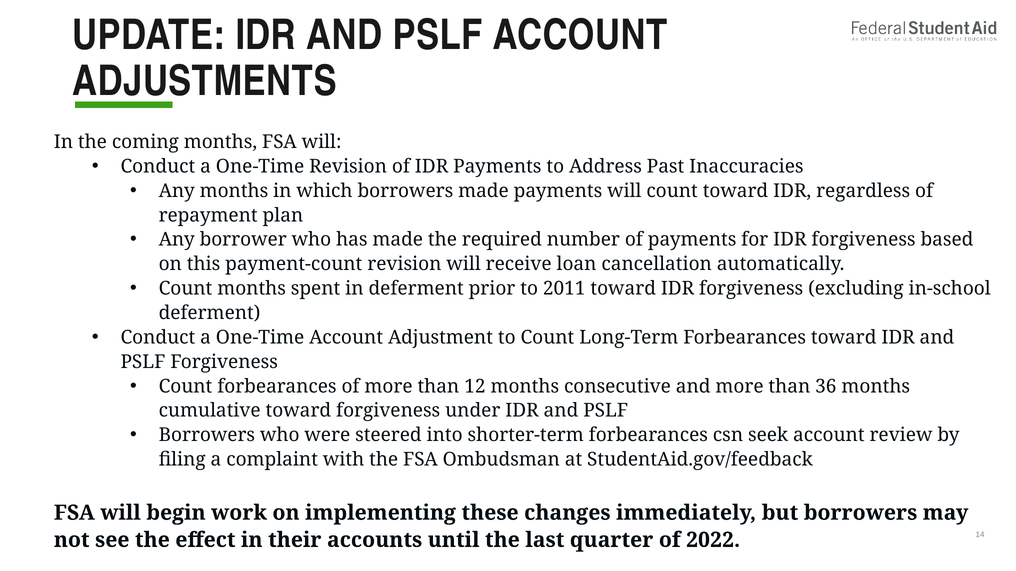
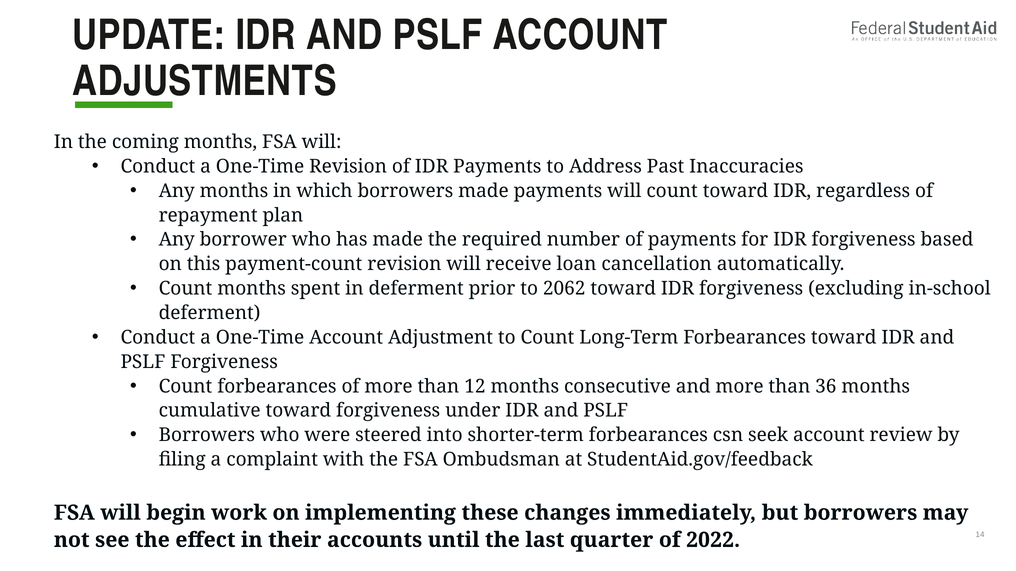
2011: 2011 -> 2062 (564, 289)
